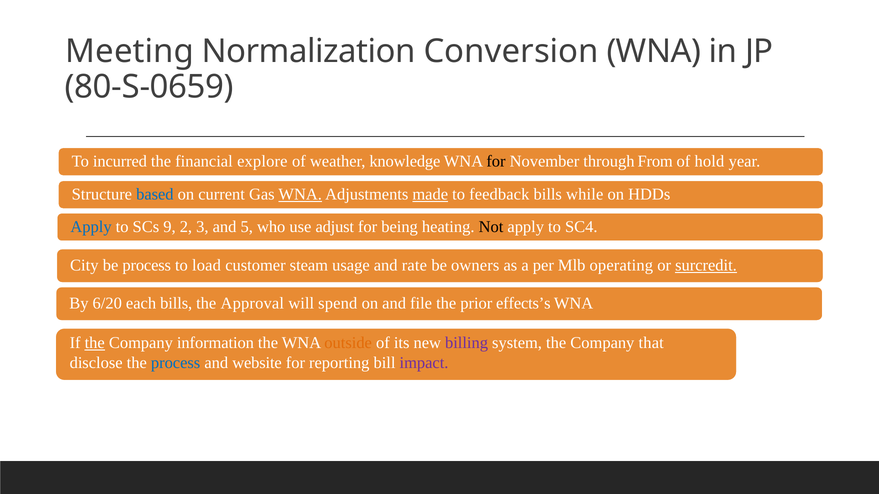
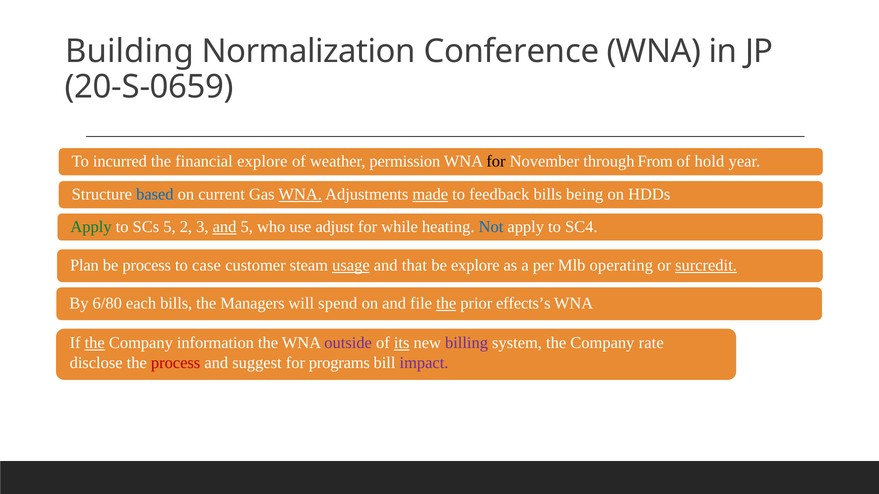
Meeting: Meeting -> Building (130, 51)
Conversion: Conversion -> Conference (511, 51)
80-S-0659: 80-S-0659 -> 20-S-0659 (149, 87)
knowledge: knowledge -> permission (405, 162)
while: while -> being (585, 195)
Apply colour: blue -> green (91, 227)
SCs 9: 9 -> 5 (169, 227)
and underline: none -> present (225, 227)
being: being -> while (400, 227)
Not colour: black -> blue (491, 227)
City: City -> Plan (84, 265)
load: load -> case (206, 265)
usage underline: none -> present (351, 265)
rate: rate -> that (414, 265)
be owners: owners -> explore (475, 265)
6/20: 6/20 -> 6/80 (107, 303)
Approval: Approval -> Managers (252, 303)
the underline: none -> present (446, 303)
outside colour: orange -> purple (348, 343)
its underline: none -> present (402, 343)
that: that -> rate (651, 343)
process colour: blue -> red (176, 363)
website: website -> suggest (257, 363)
reporting: reporting -> programs (339, 363)
